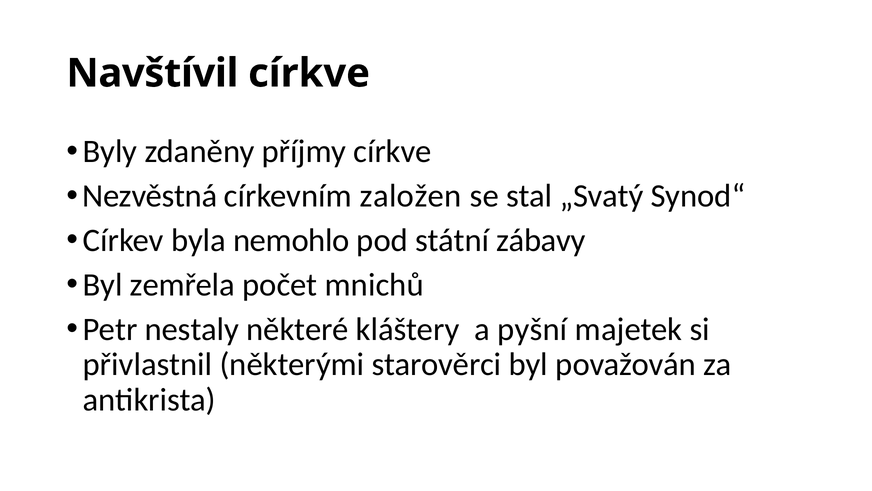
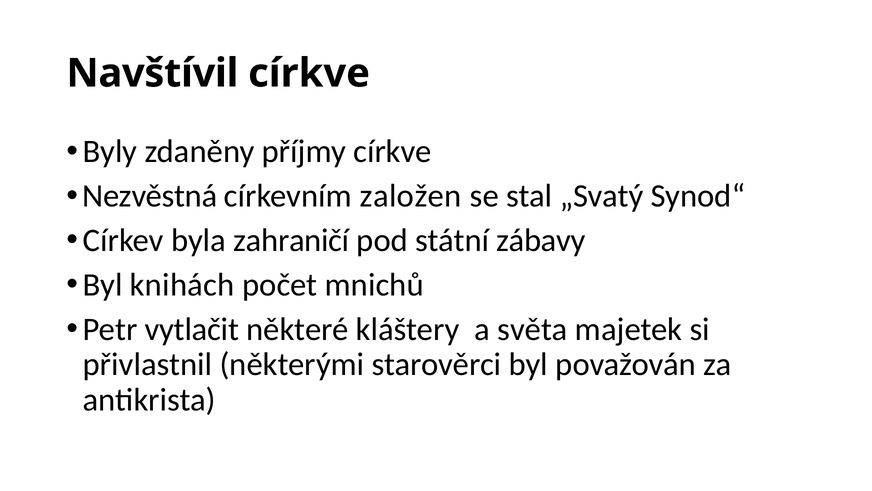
nemohlo: nemohlo -> zahraničí (291, 240)
zemřela: zemřela -> knihách (182, 285)
nestaly: nestaly -> vytlačit (192, 329)
pyšní: pyšní -> světa (532, 329)
